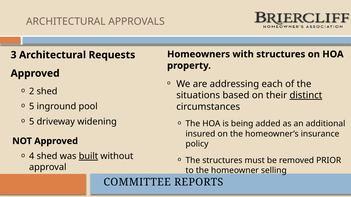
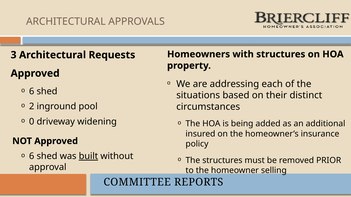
2: 2 -> 6 (32, 91)
distinct underline: present -> none (306, 95)
5: 5 -> 2 (32, 107)
5: 5 -> 0 (32, 122)
4: 4 -> 6 (32, 157)
